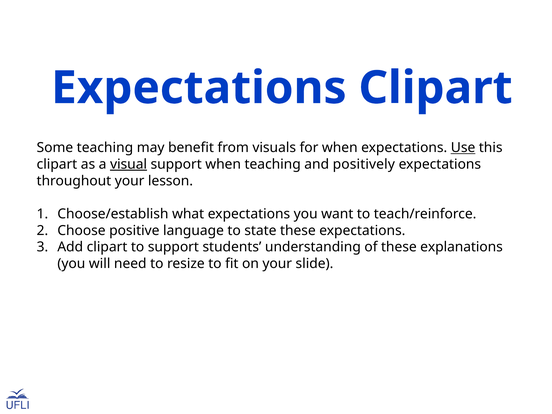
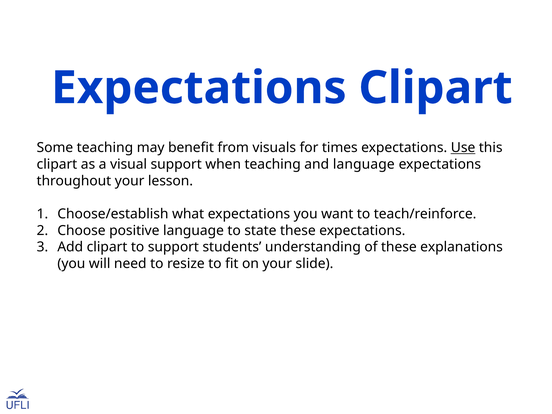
for when: when -> times (340, 148)
visual underline: present -> none (129, 164)
and positively: positively -> language (364, 164)
